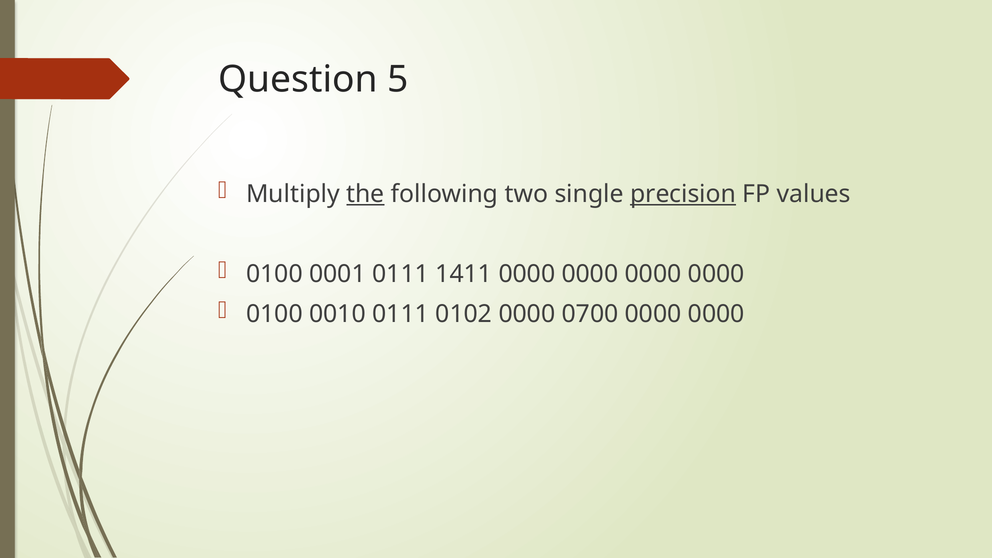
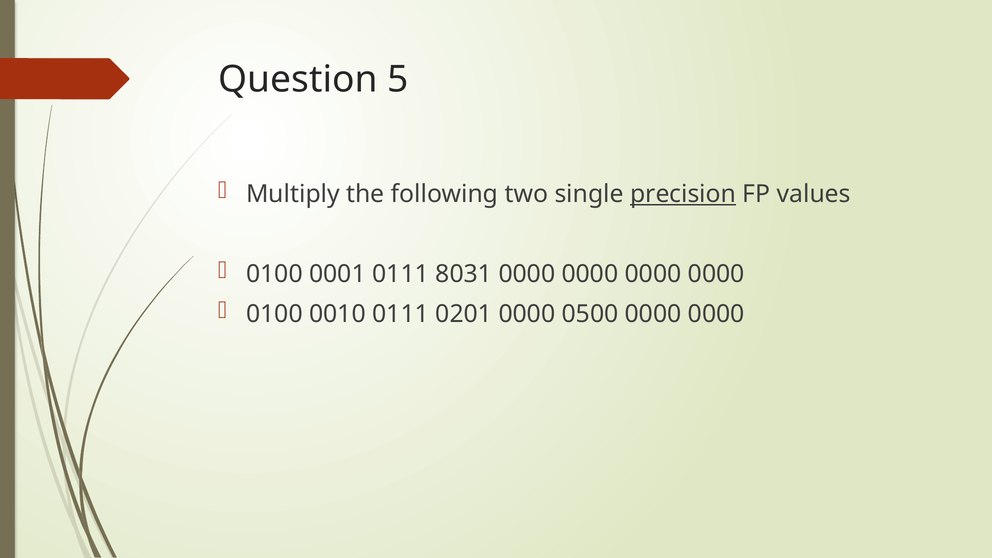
the underline: present -> none (365, 194)
1411: 1411 -> 8031 (464, 274)
0102: 0102 -> 0201 (464, 314)
0700: 0700 -> 0500 (590, 314)
